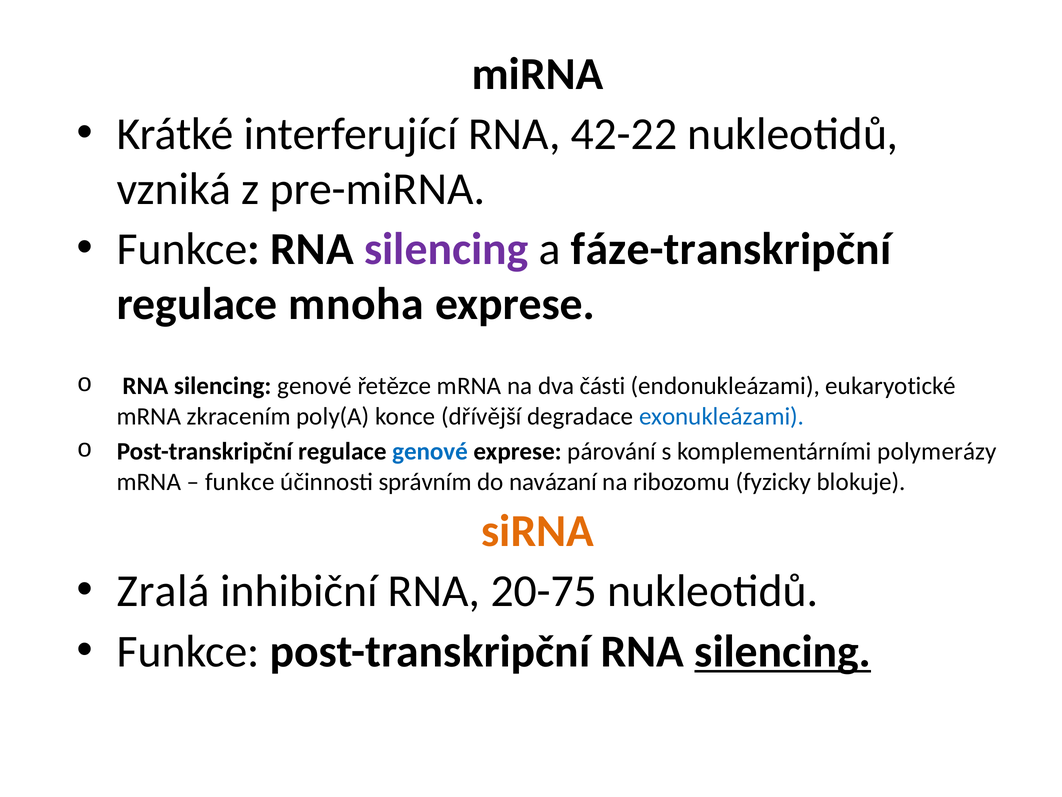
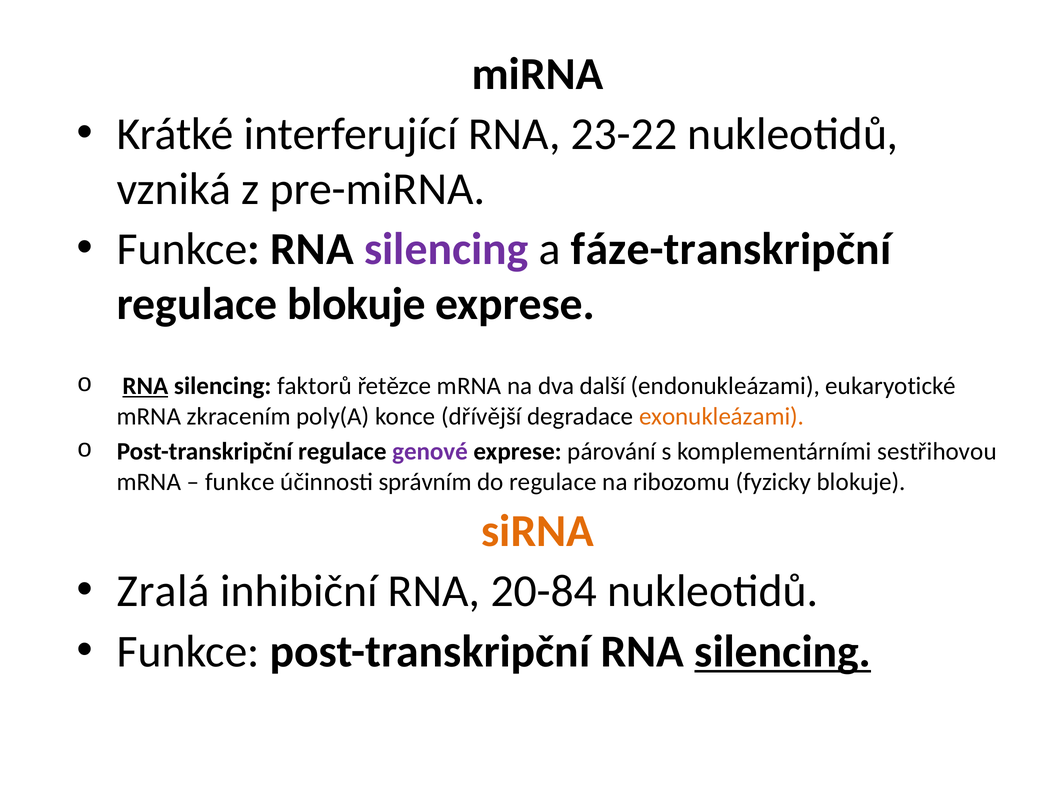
42-22: 42-22 -> 23-22 (624, 134)
regulace mnoha: mnoha -> blokuje (357, 304)
RNA underline: none -> present (145, 386)
silencing genové: genové -> faktorů (315, 386)
části: části -> další (603, 386)
exonukleázami colour: blue -> orange (722, 416)
genové colour: blue -> purple (430, 451)
polymerázy: polymerázy -> sestřihovou (937, 451)
do navázaní: navázaní -> regulace (553, 481)
20-75: 20-75 -> 20-84 (544, 591)
